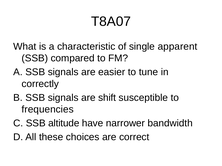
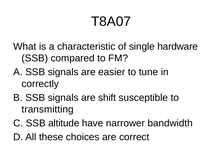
apparent: apparent -> hardware (178, 47)
frequencies: frequencies -> transmitting (48, 110)
